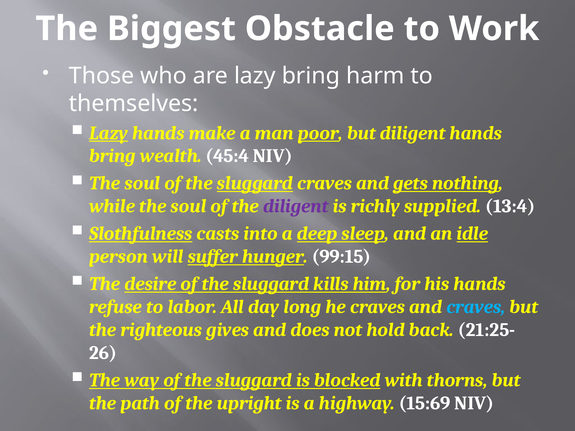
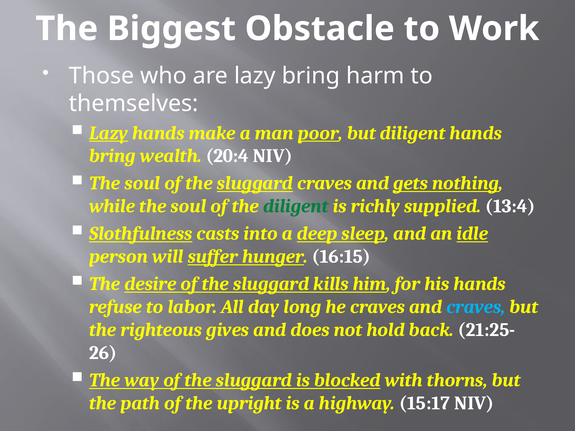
45:4: 45:4 -> 20:4 (227, 156)
diligent colour: purple -> green (296, 206)
99:15: 99:15 -> 16:15 (341, 257)
15:69: 15:69 -> 15:17 (425, 403)
